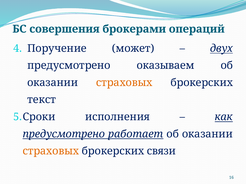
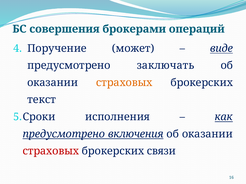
двух: двух -> виде (222, 48)
оказываем: оказываем -> заключать (165, 66)
работает: работает -> включения (136, 134)
страховых colour: orange -> red (51, 151)
